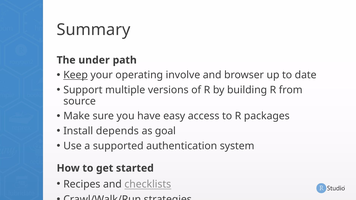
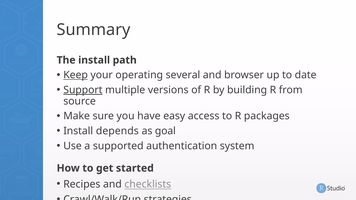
The under: under -> install (94, 60)
involve: involve -> several (183, 75)
Support underline: none -> present (83, 90)
